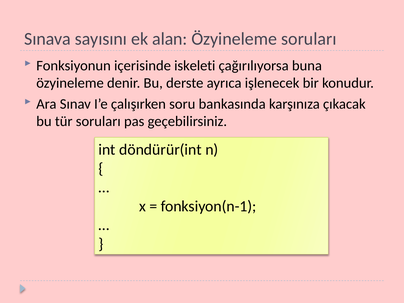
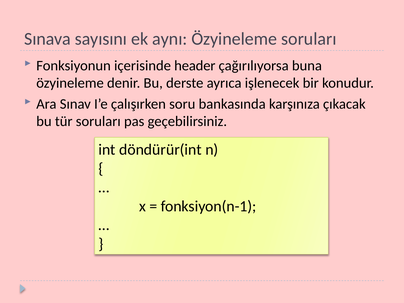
alan: alan -> aynı (170, 39)
iskeleti: iskeleti -> header (195, 66)
